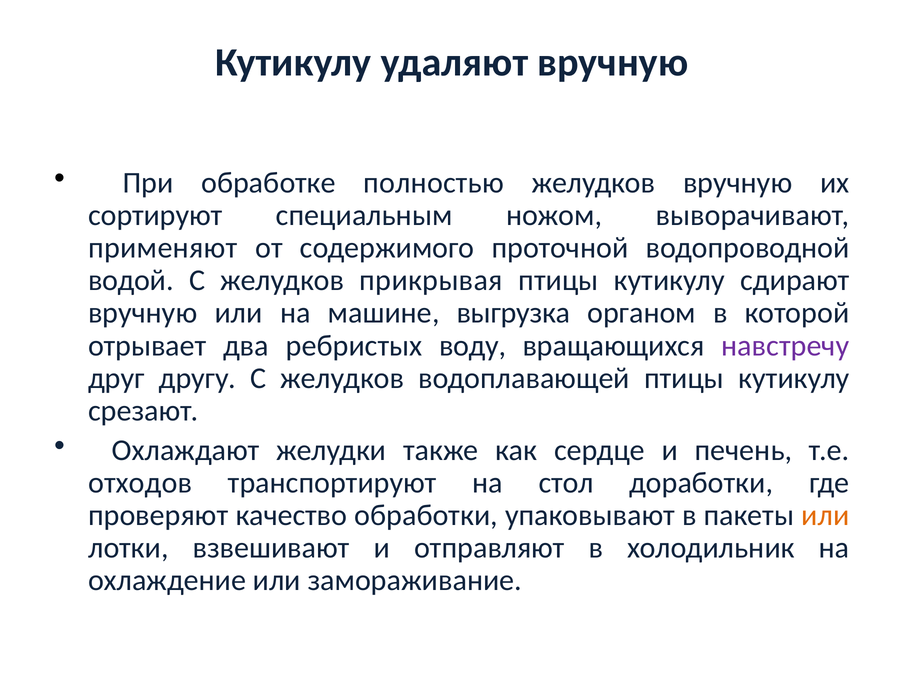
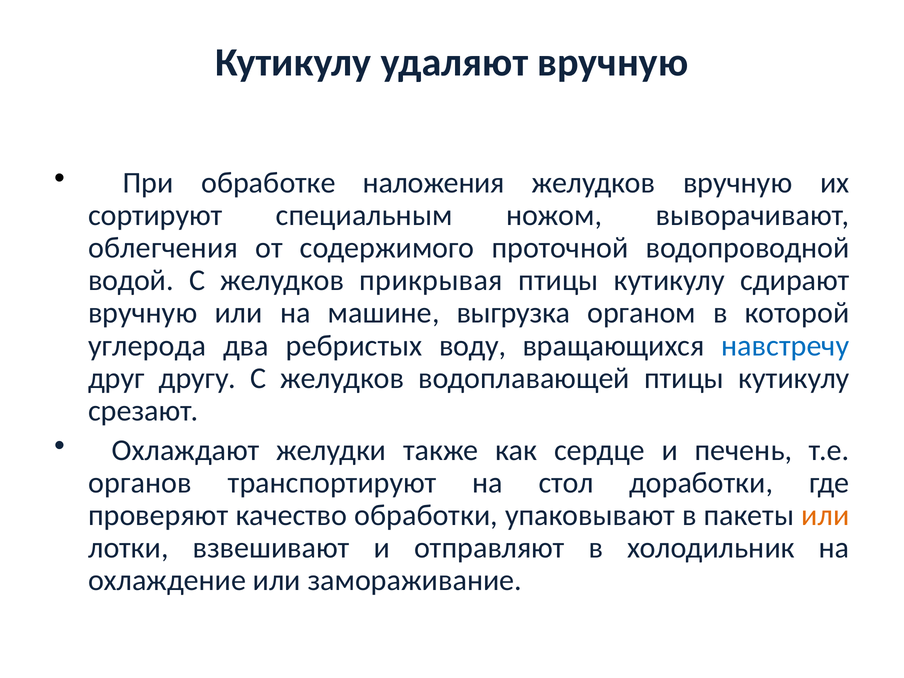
полностью: полностью -> наложения (434, 183)
применяют: применяют -> облегчения (163, 248)
отрывает: отрывает -> углерода (147, 346)
навстречу colour: purple -> blue (785, 346)
отходов: отходов -> органов (140, 483)
